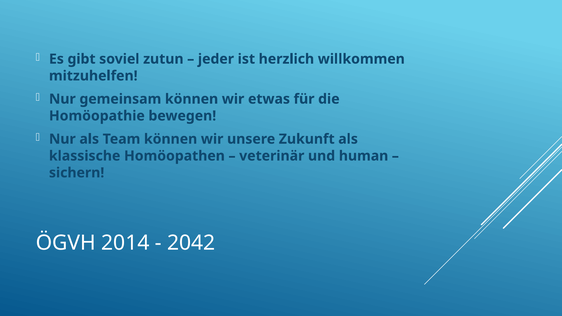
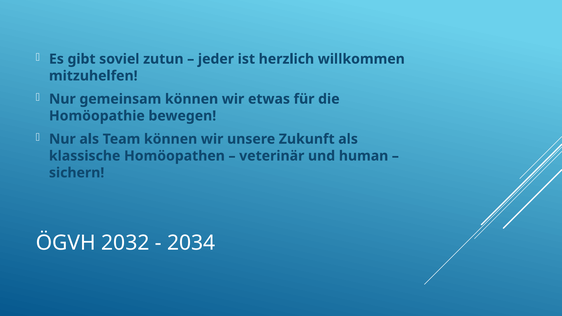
2014: 2014 -> 2032 (125, 243)
2042: 2042 -> 2034 (191, 243)
